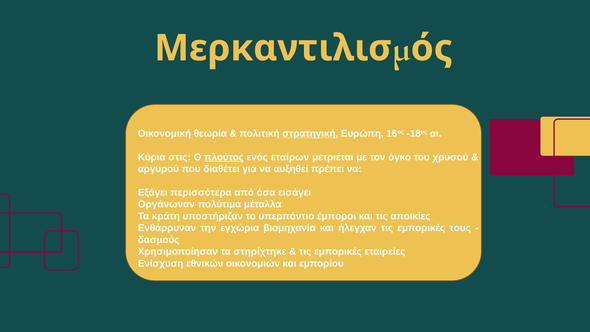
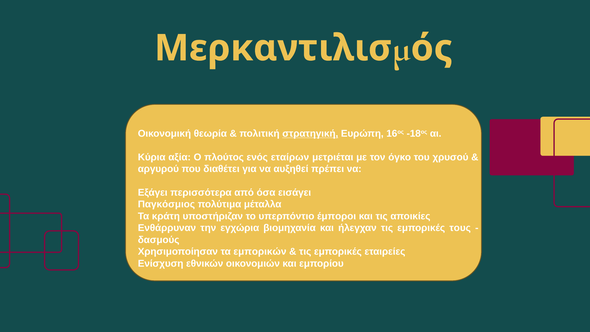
στις: στις -> αξία (180, 157)
πλούτος underline: present -> none (224, 157)
Οργάνωναν: Οργάνωναν -> Παγκόσμιος (166, 204)
στηρίχτηκε: στηρίχτηκε -> εμπορικών (260, 252)
